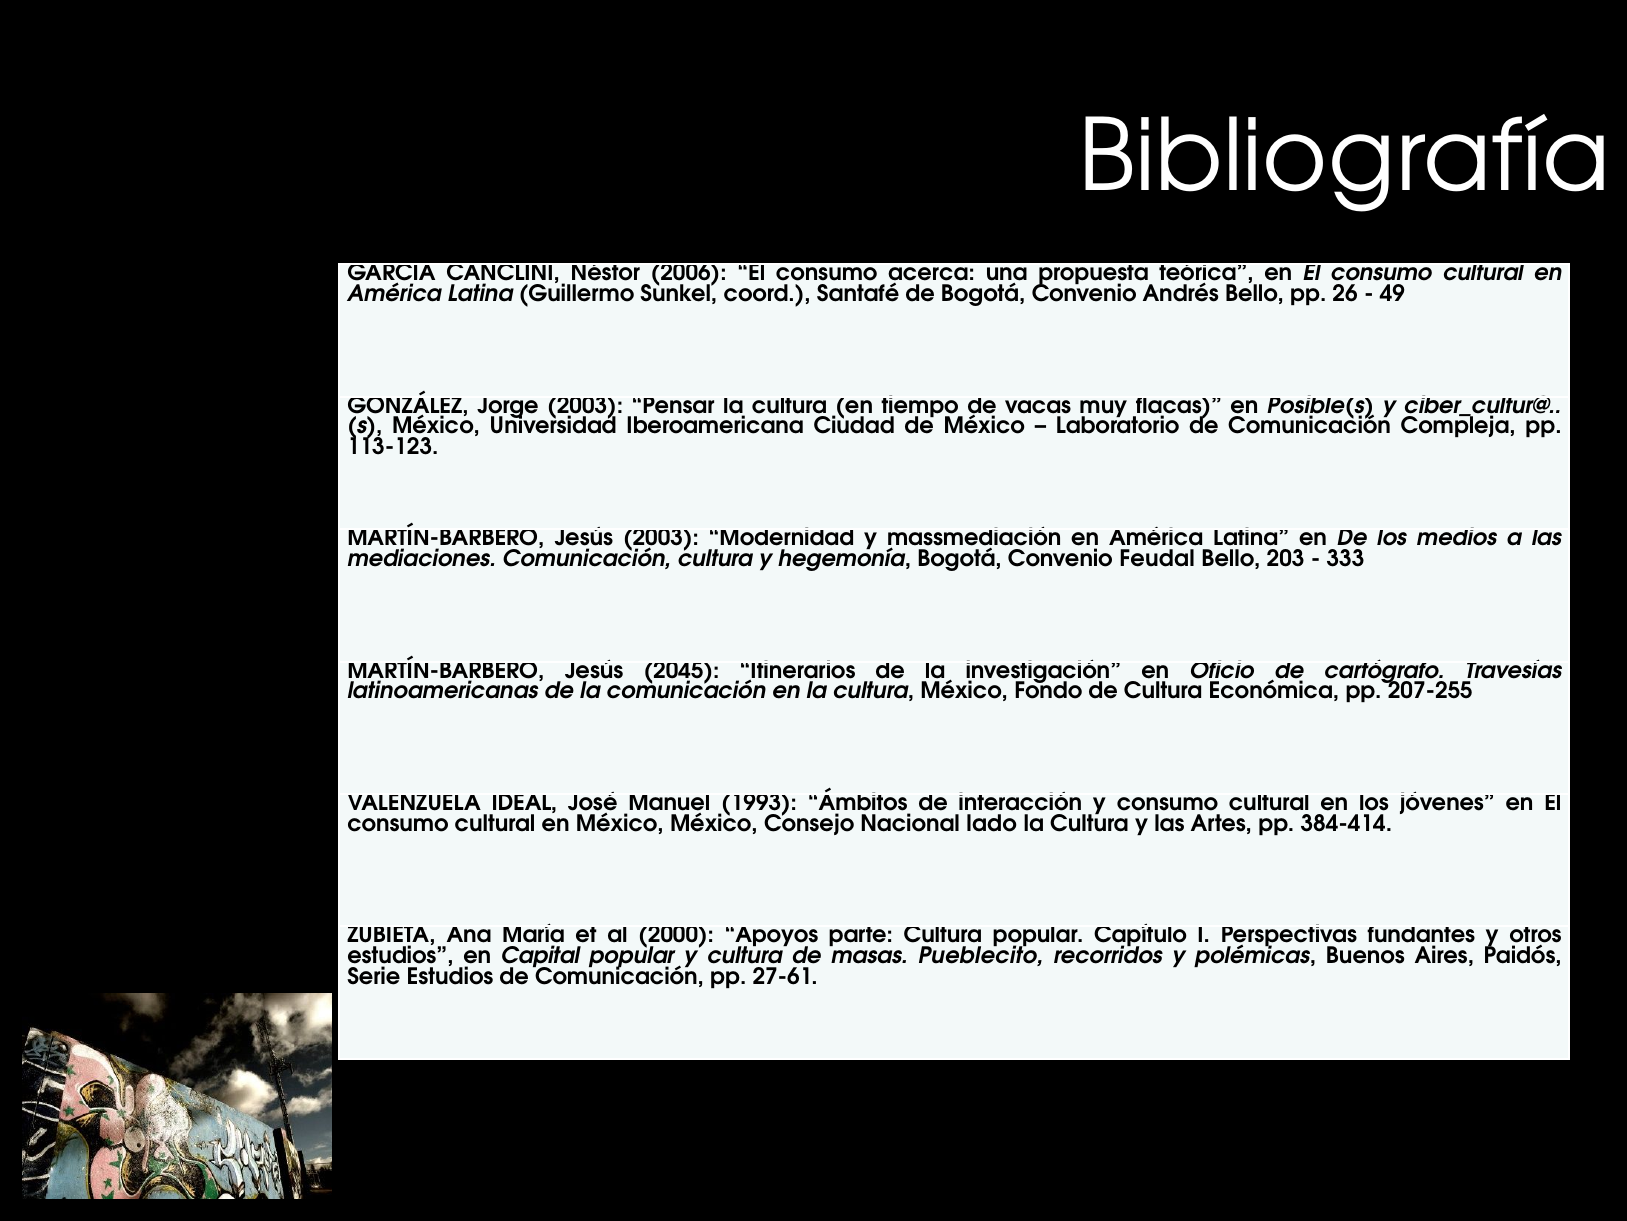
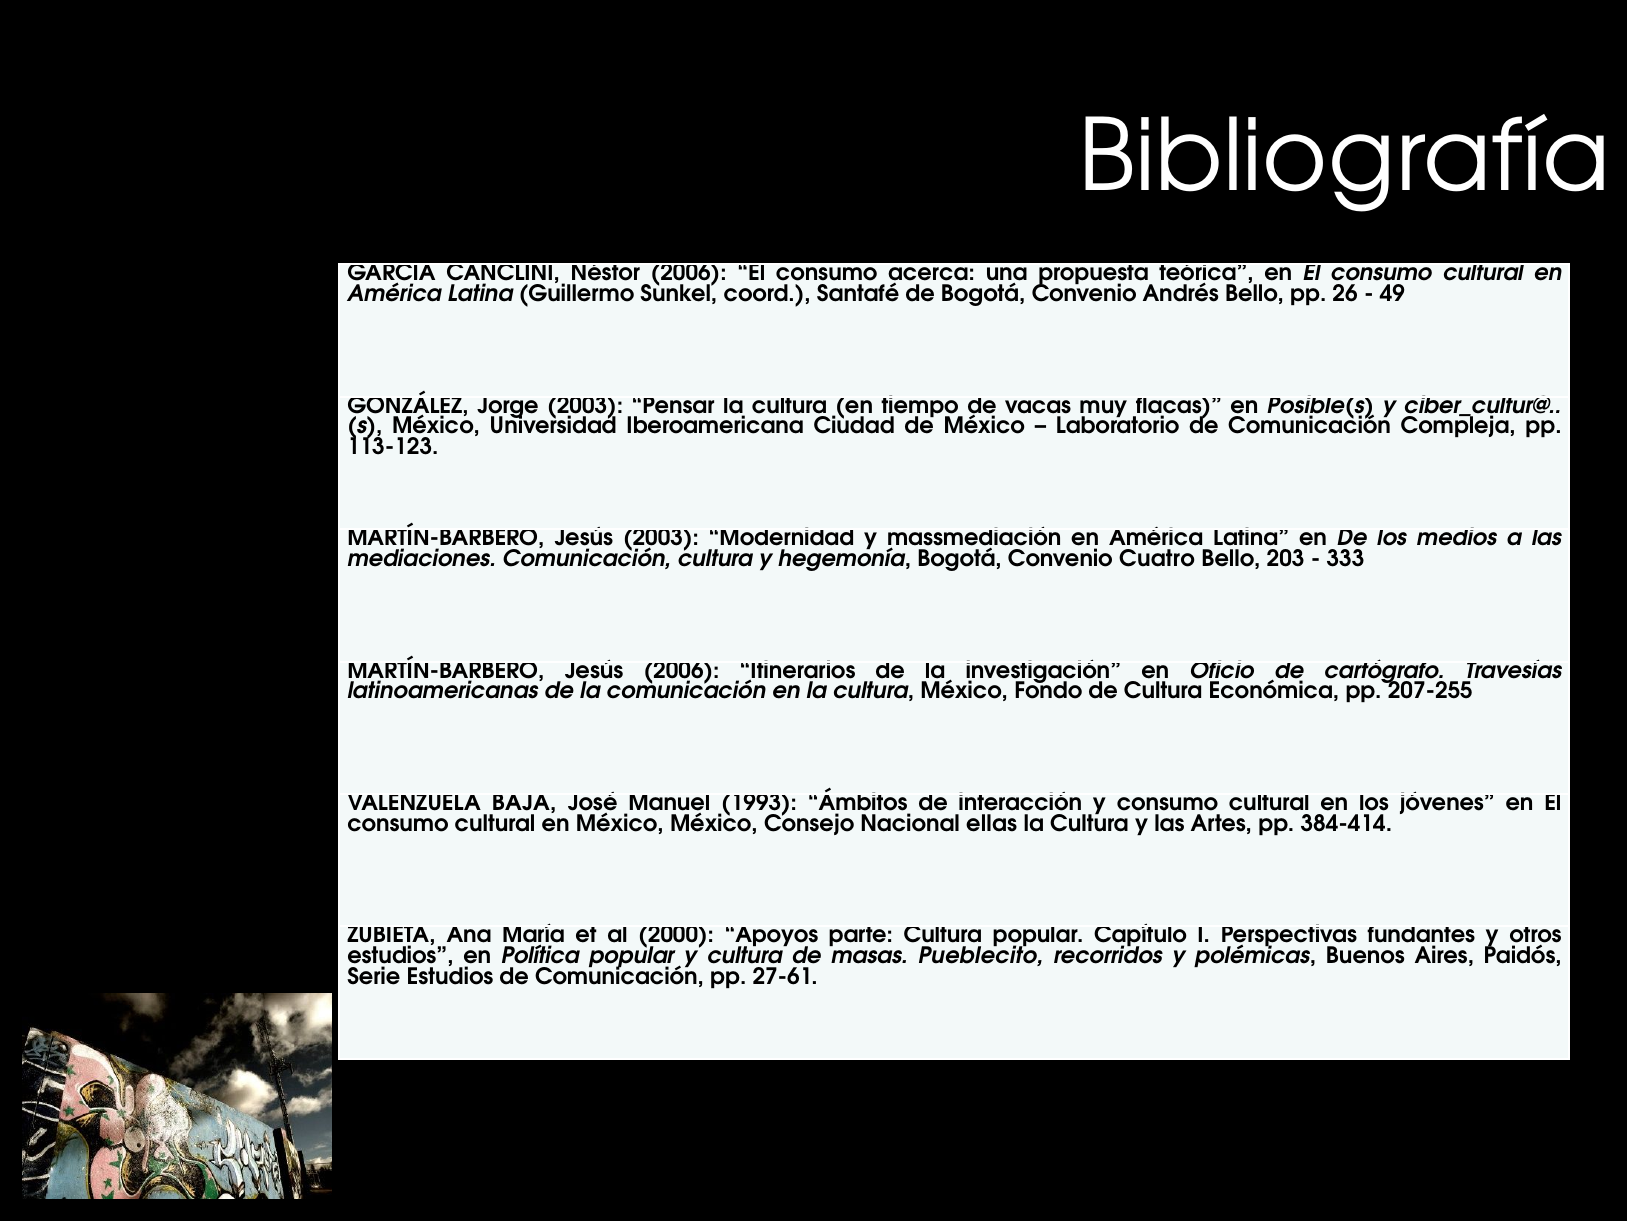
Feudal: Feudal -> Cuatro (1157, 559)
Jesús 2045: 2045 -> 2006 (682, 670)
IDEAL: IDEAL -> BAJA (524, 803)
lado: lado -> ellas (992, 823)
Capital: Capital -> Política (540, 956)
